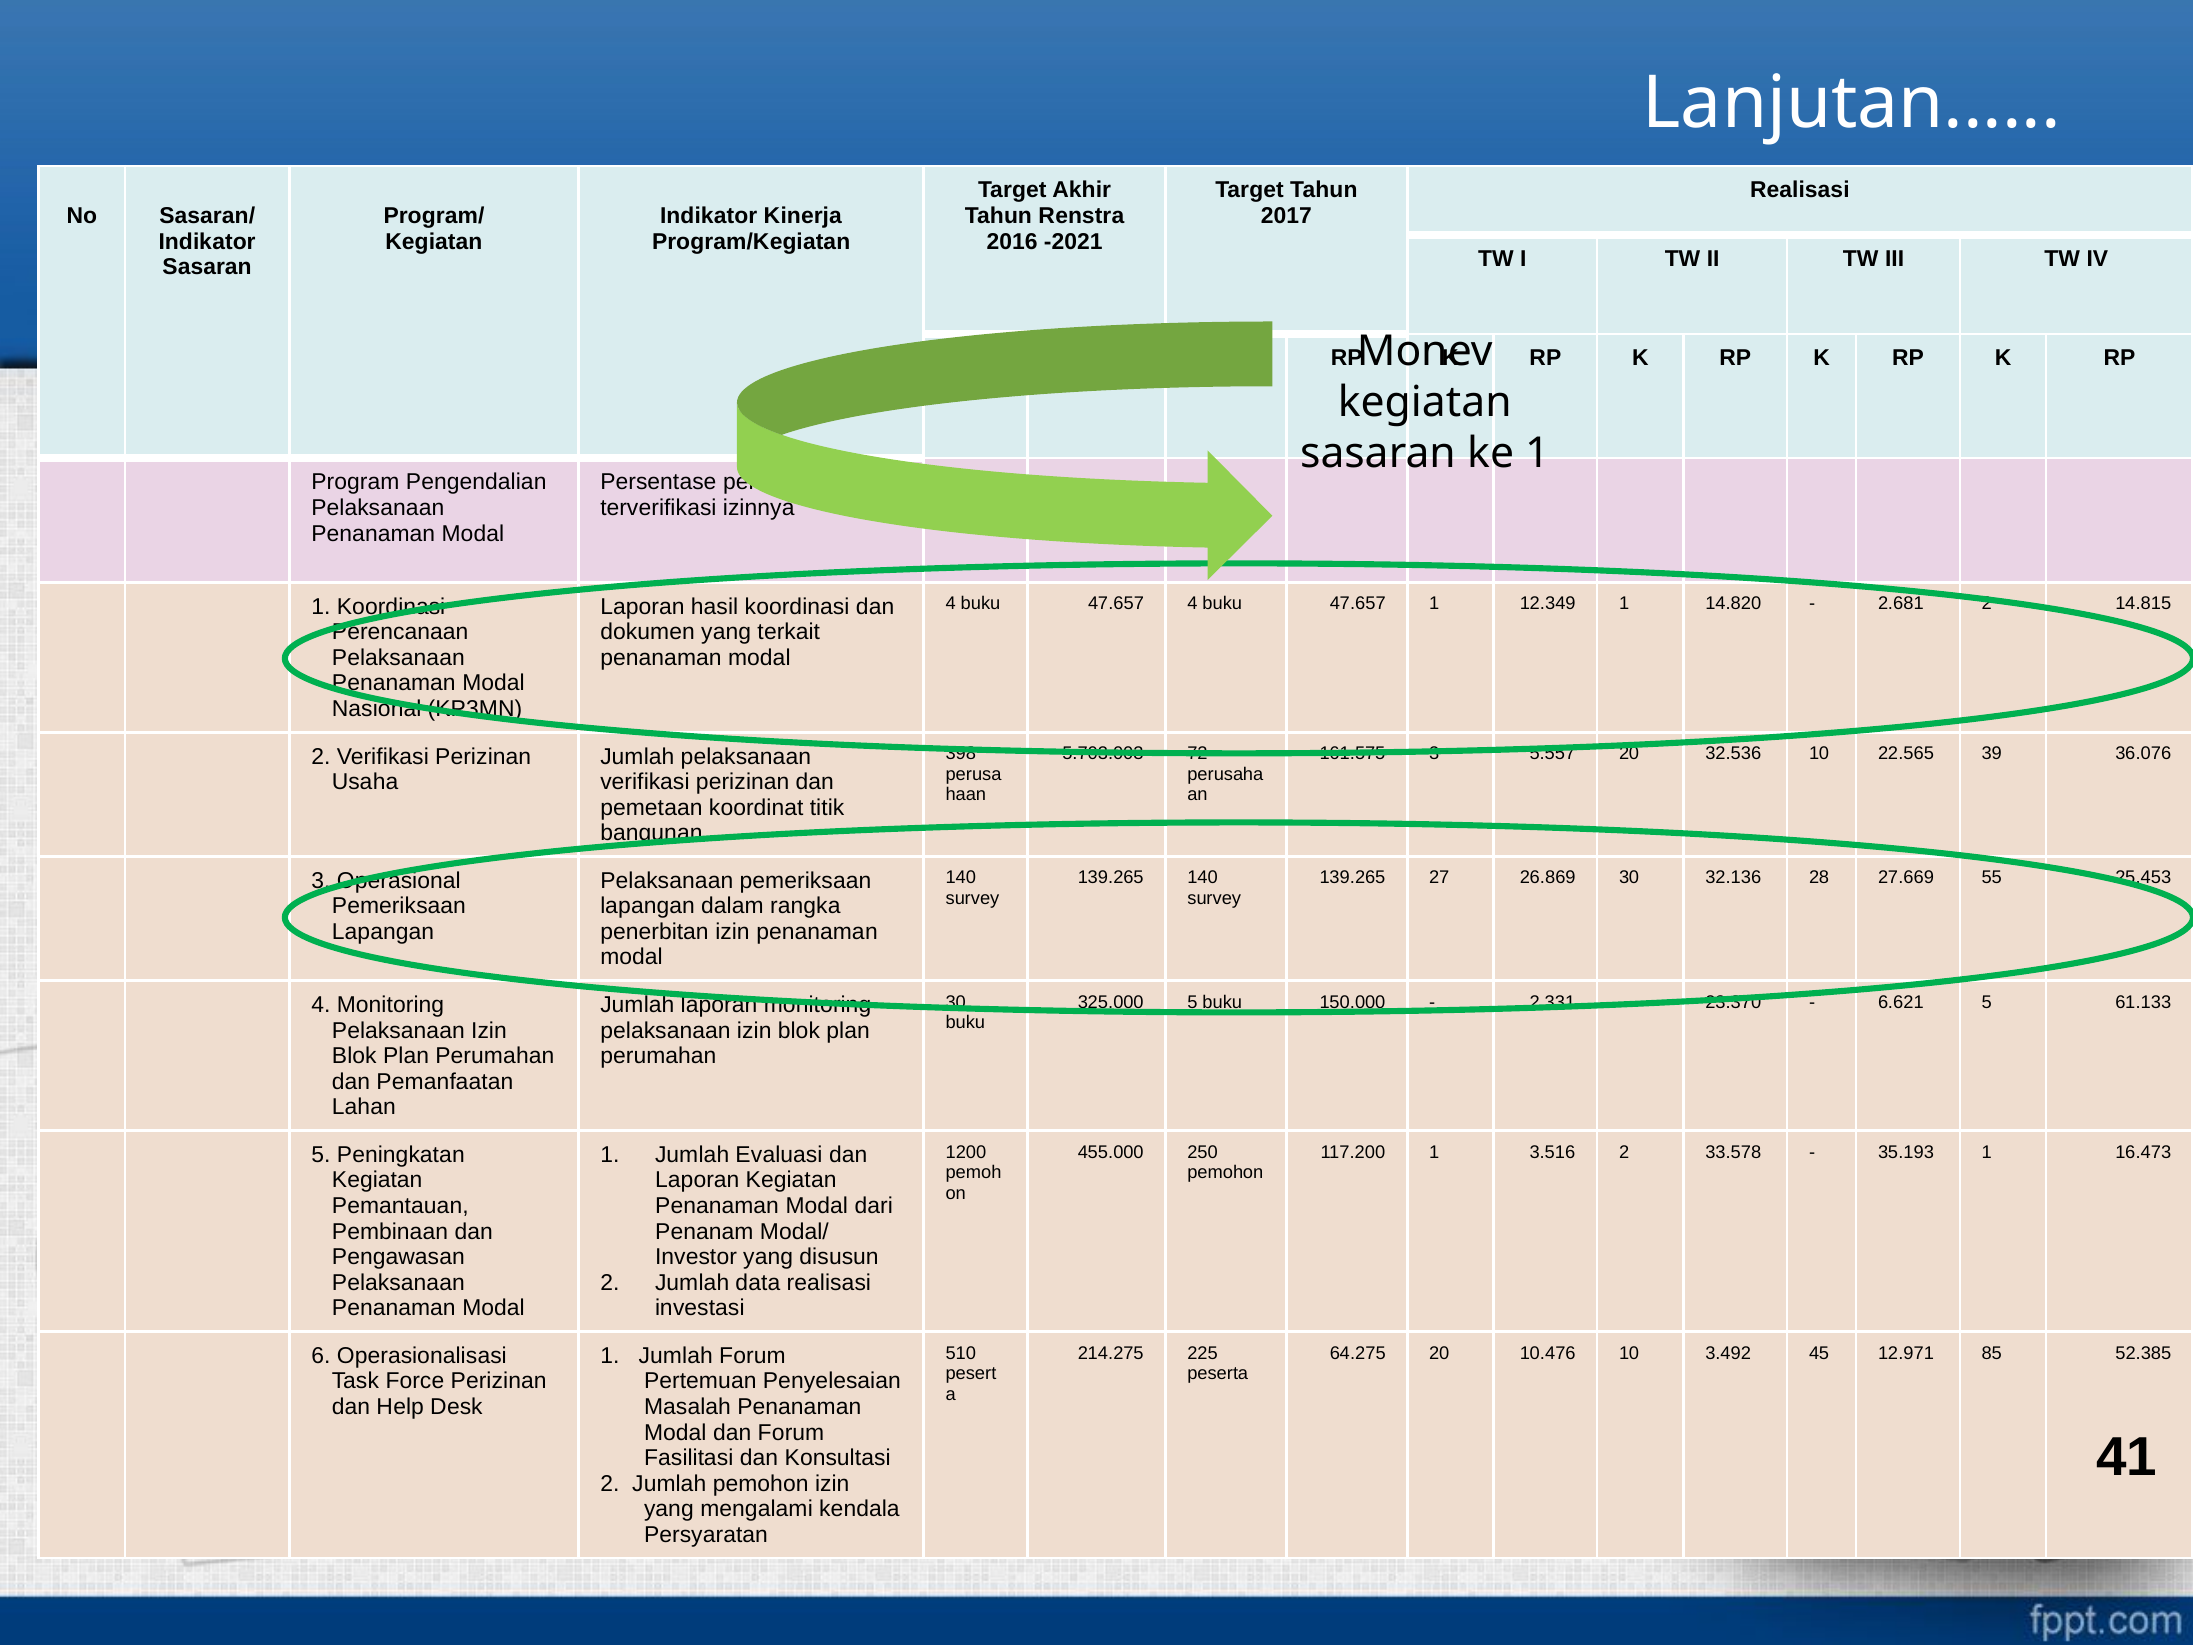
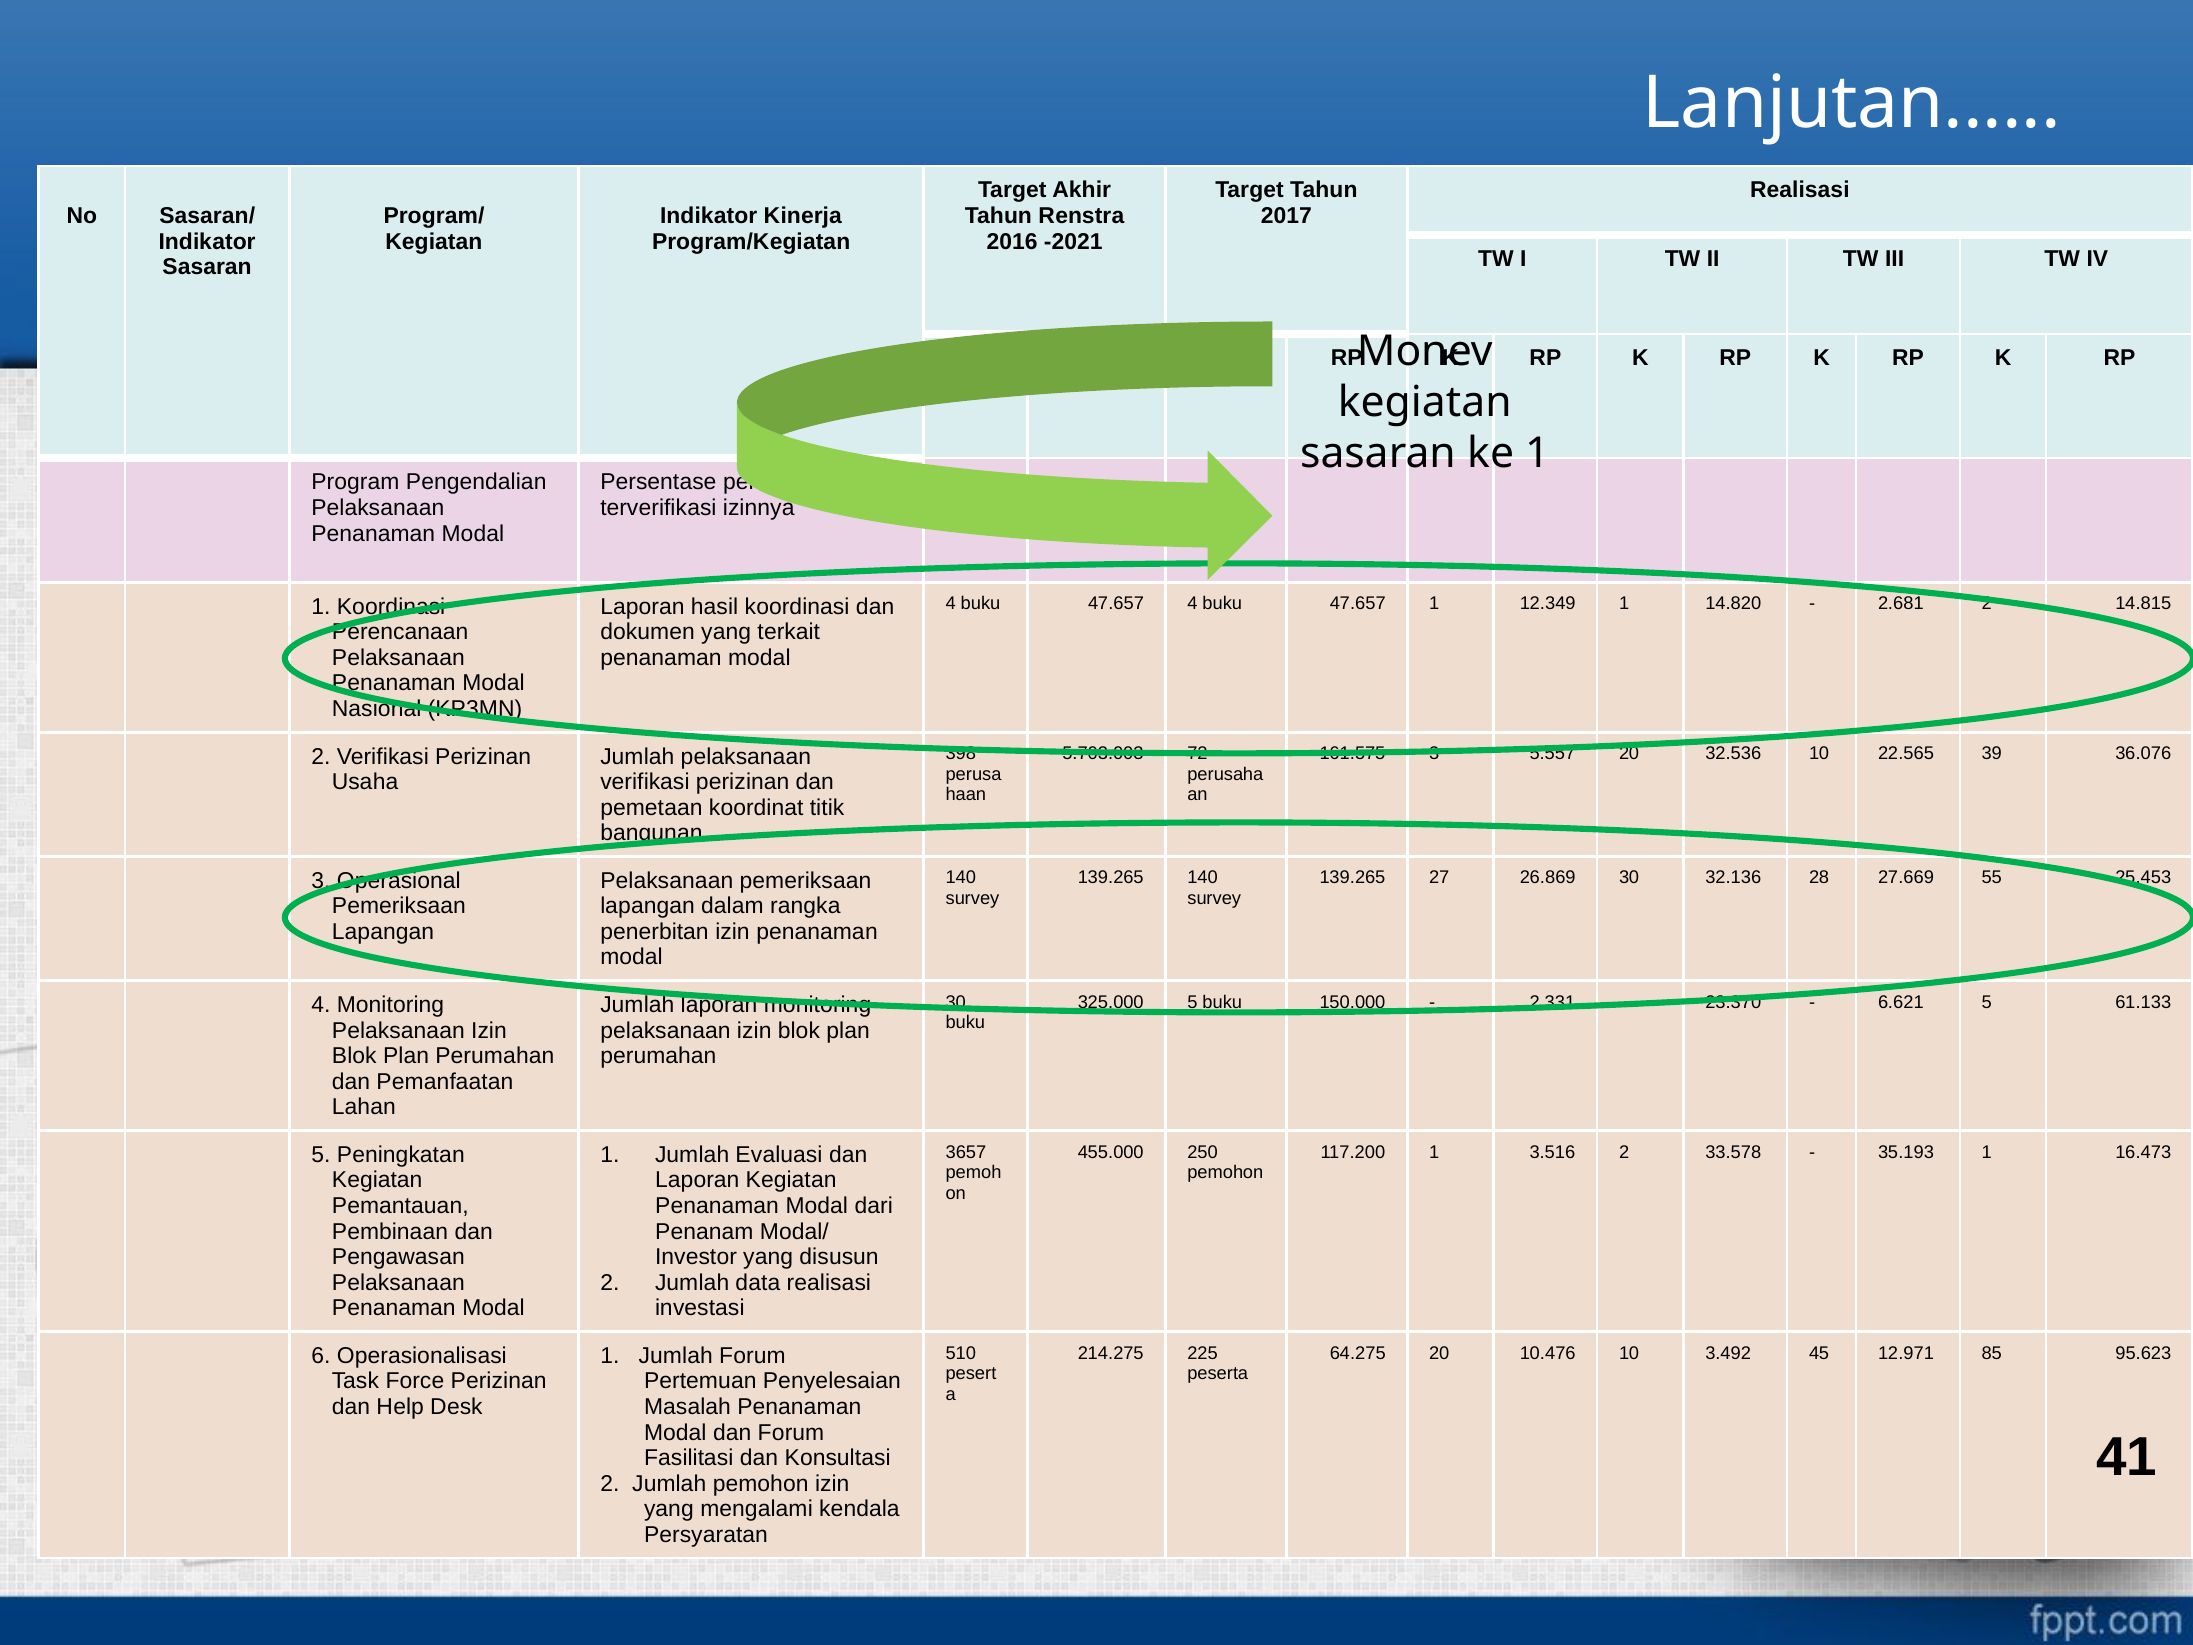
1200: 1200 -> 3657 (966, 1152)
52.385: 52.385 -> 95.623 (2143, 1353)
